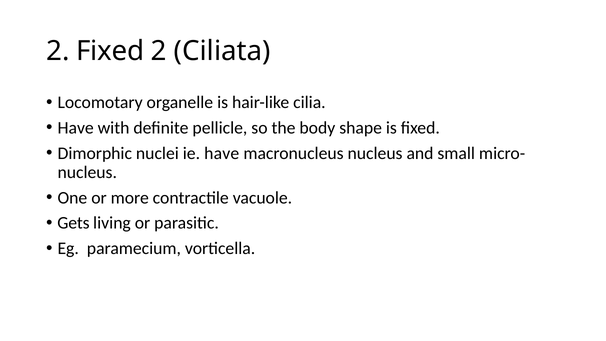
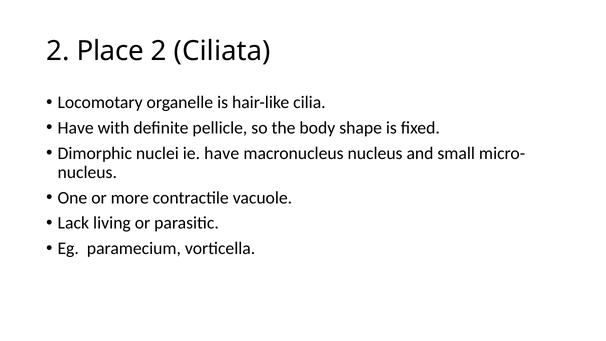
2 Fixed: Fixed -> Place (110, 51)
Gets: Gets -> Lack (73, 223)
